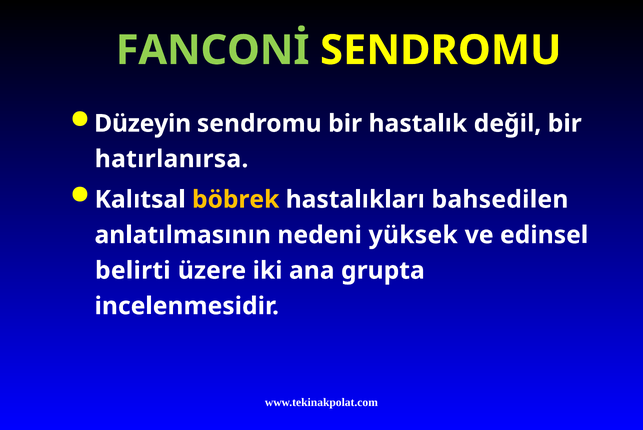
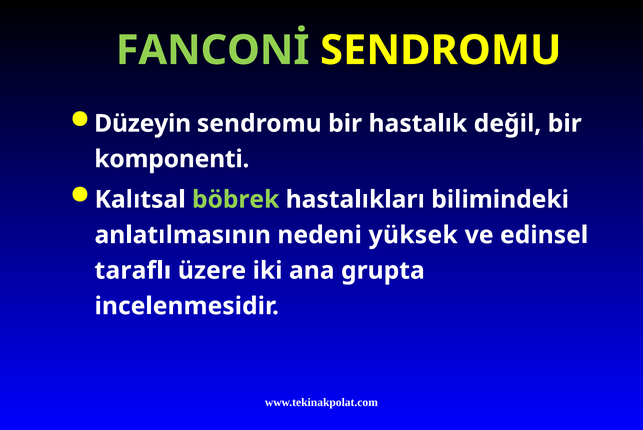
hatırlanırsa: hatırlanırsa -> komponenti (172, 159)
böbrek colour: yellow -> light green (236, 200)
bahsedilen: bahsedilen -> bilimindeki (500, 200)
belirti: belirti -> taraflı (133, 271)
